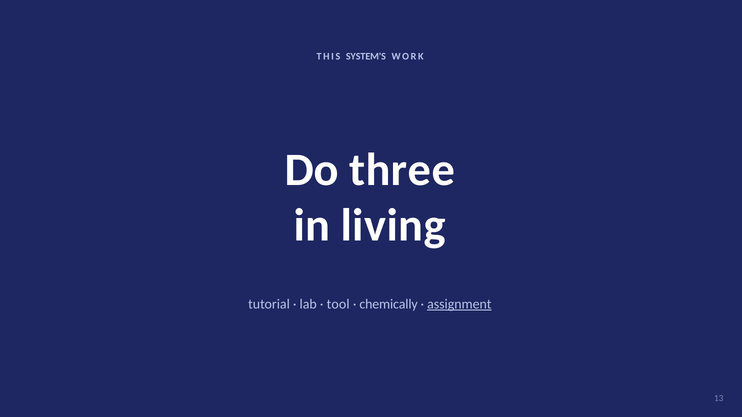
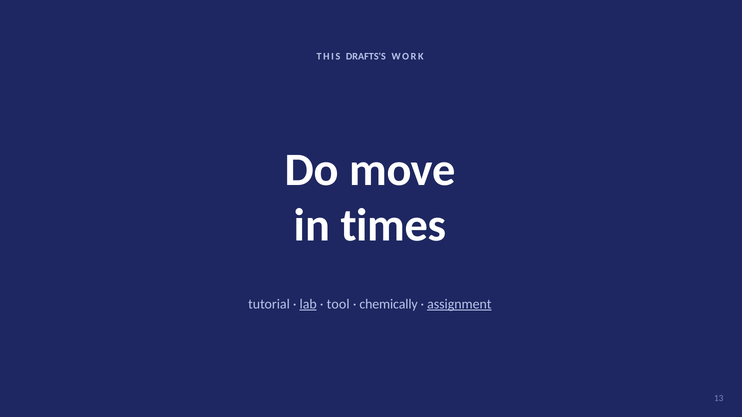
SYSTEM'S: SYSTEM'S -> DRAFTS'S (366, 56)
three: three -> move (403, 170)
living: living -> times (394, 226)
lab underline: none -> present (308, 304)
